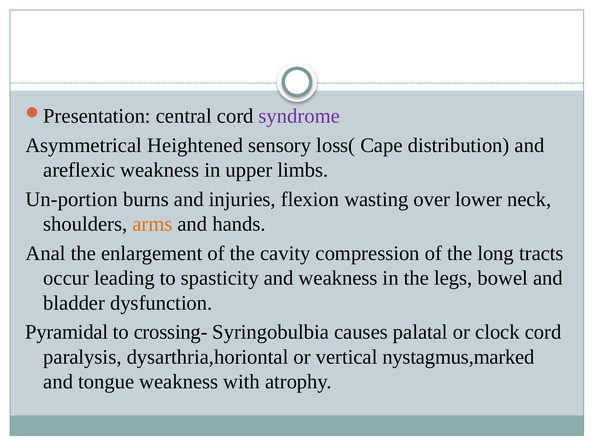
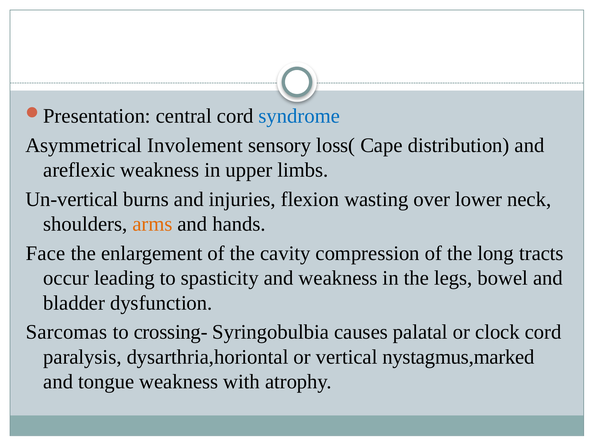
syndrome colour: purple -> blue (299, 116)
Heightened: Heightened -> Involement (195, 145)
Un-portion: Un-portion -> Un-vertical (72, 199)
Anal: Anal -> Face (45, 253)
Pyramidal: Pyramidal -> Sarcomas (66, 332)
